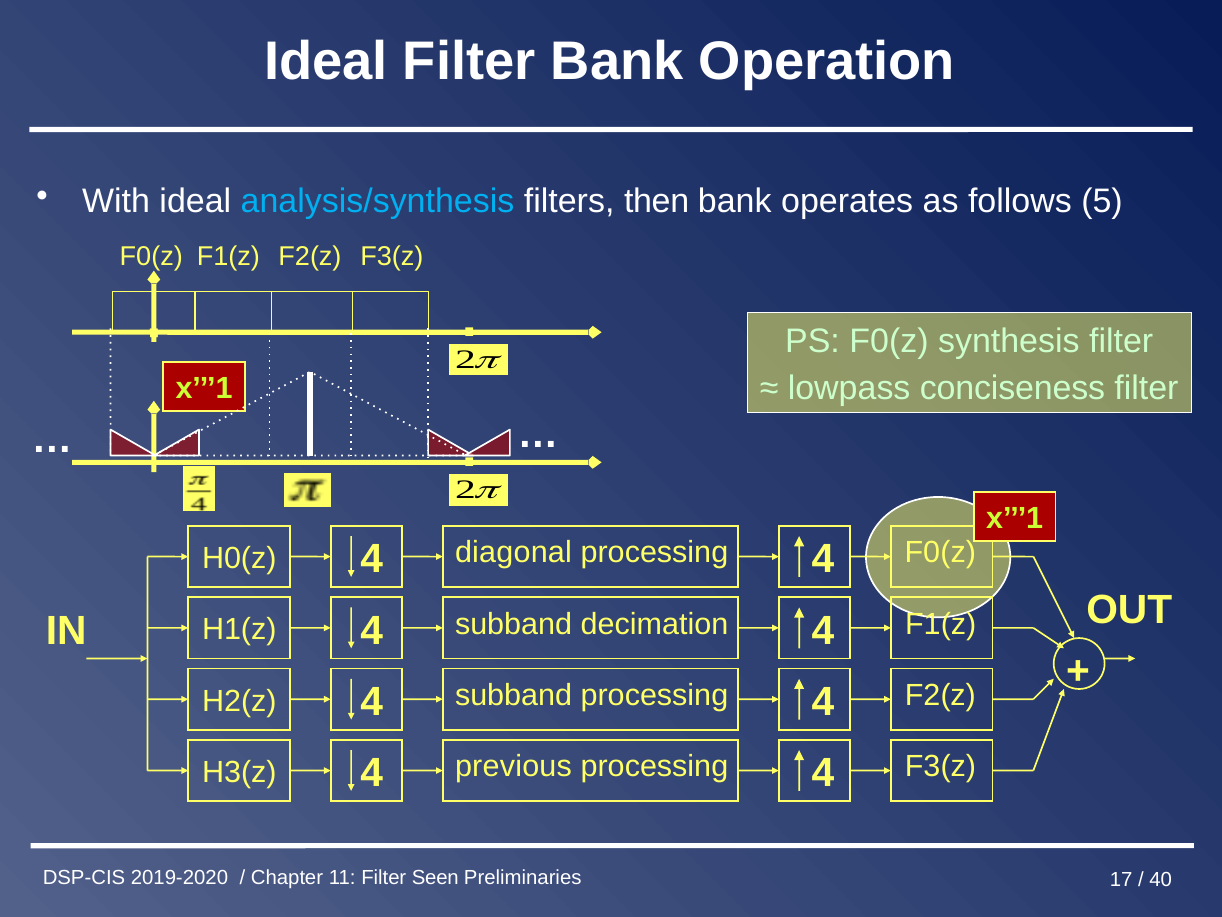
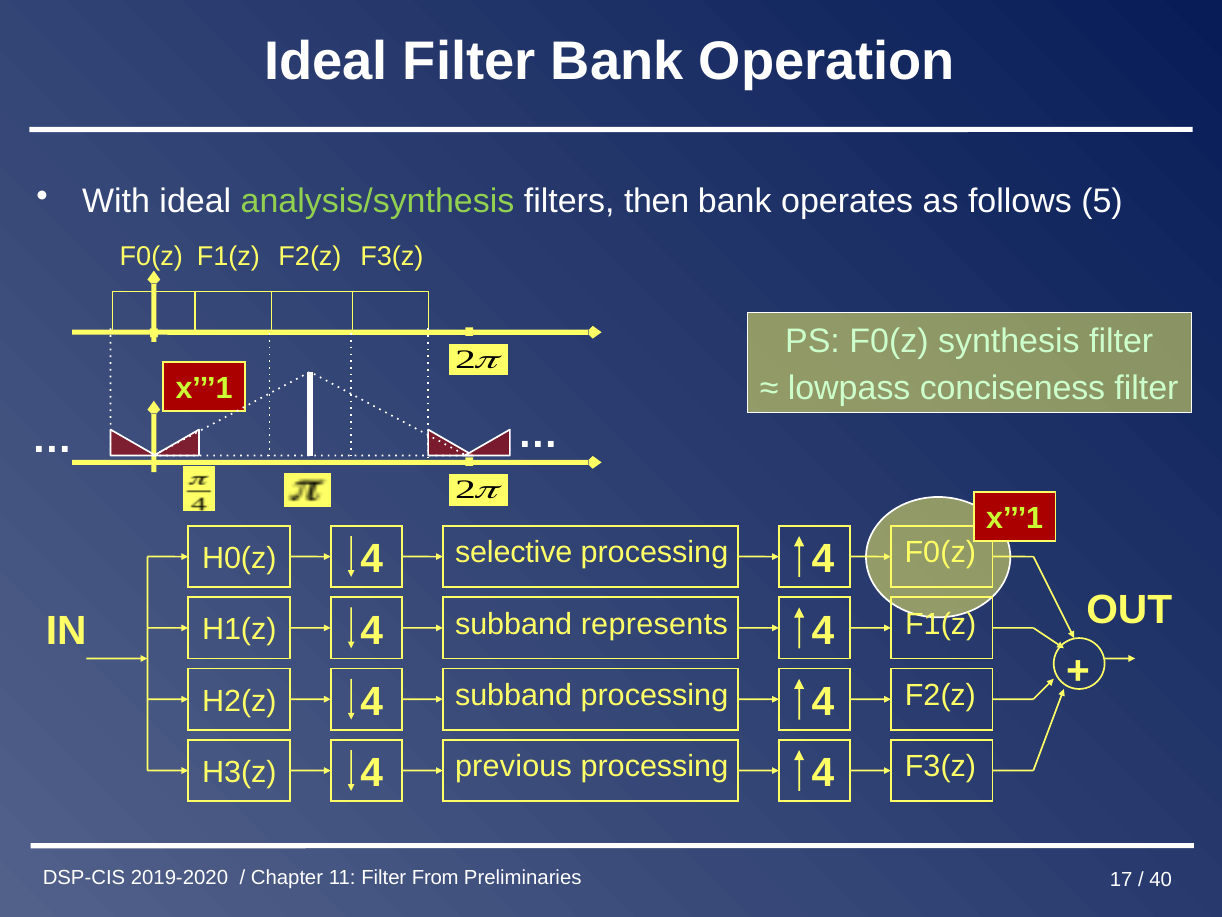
analysis/synthesis colour: light blue -> light green (377, 201)
diagonal: diagonal -> selective (514, 552)
decimation: decimation -> represents (654, 624)
Seen: Seen -> From (435, 877)
